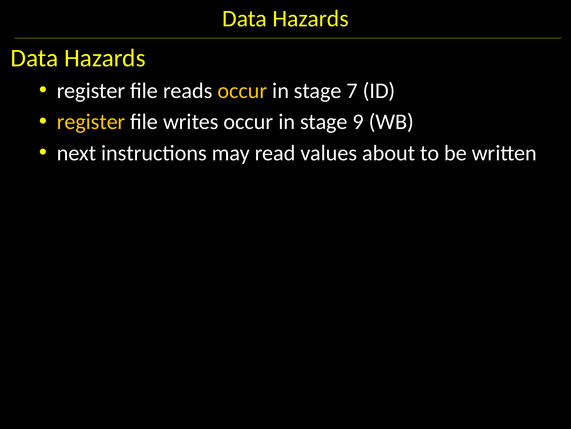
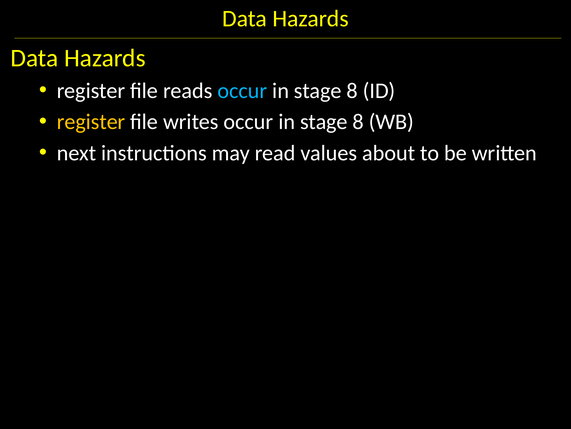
occur colour: yellow -> light blue (242, 91)
7: 7 -> 8 (352, 91)
9: 9 -> 8 (358, 122)
